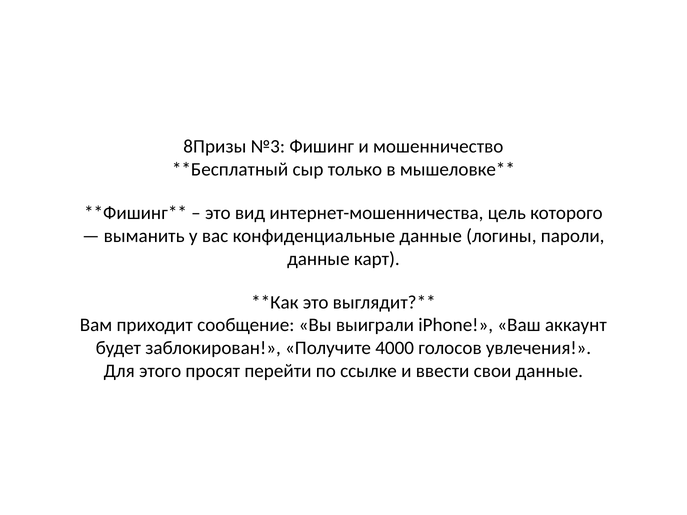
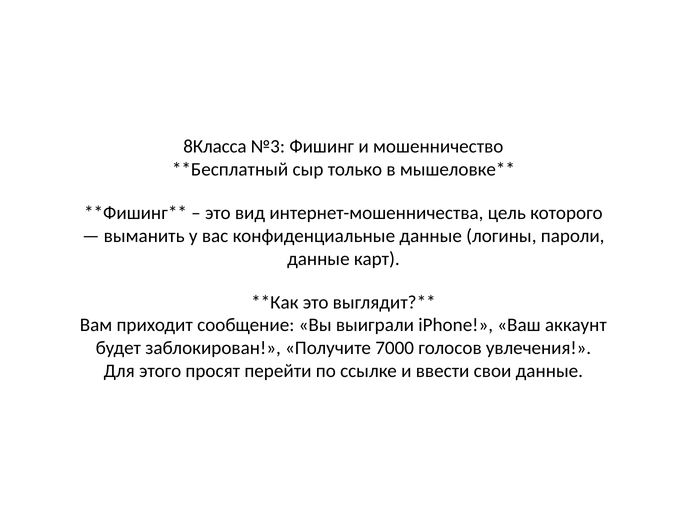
8Призы: 8Призы -> 8Класса (215, 147)
4000: 4000 -> 7000 (395, 348)
